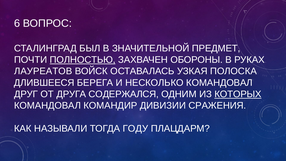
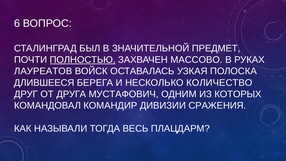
ОБОРОНЫ: ОБОРОНЫ -> МАССОВО (197, 60)
НЕСКОЛЬКО КОМАНДОВАЛ: КОМАНДОВАЛ -> КОЛИЧЕСТВО (219, 83)
СОДЕРЖАЛСЯ: СОДЕРЖАЛСЯ -> МУСТАФОВИЧ (124, 94)
КОТОРЫХ underline: present -> none (238, 94)
ГОДУ: ГОДУ -> ВЕСЬ (135, 128)
